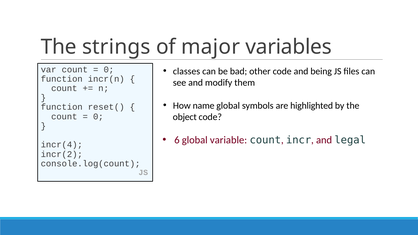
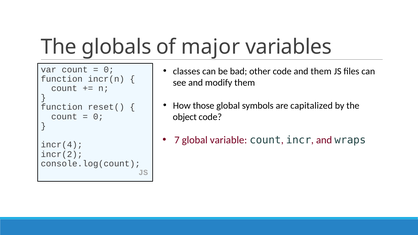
strings: strings -> globals (116, 47)
and being: being -> them (321, 71)
name: name -> those (204, 106)
highlighted: highlighted -> capitalized (312, 106)
6: 6 -> 7 (177, 140)
legal: legal -> wraps (350, 140)
